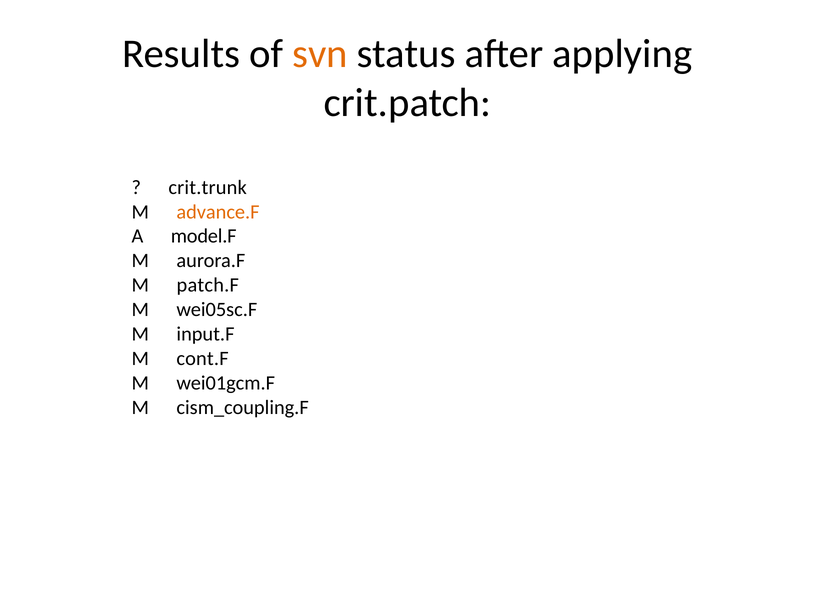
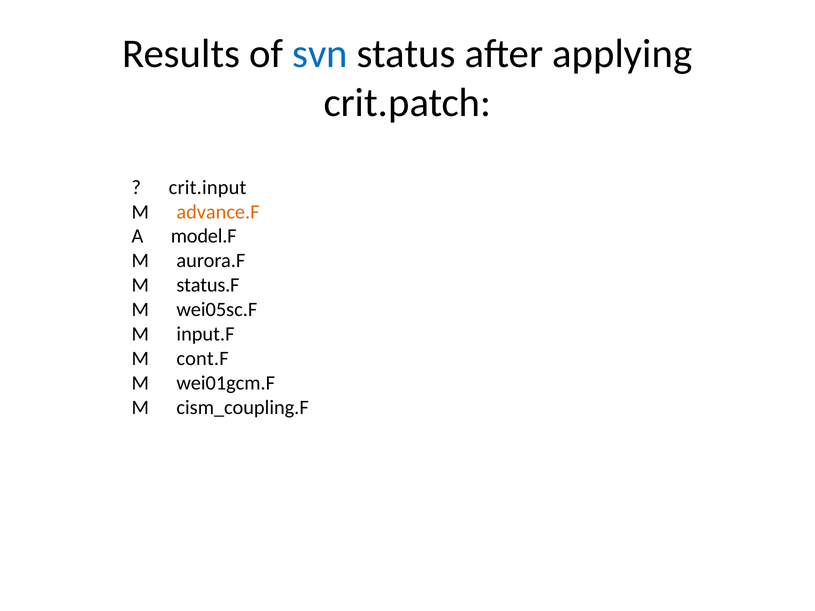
svn colour: orange -> blue (320, 54)
crit.trunk: crit.trunk -> crit.input (208, 187)
patch.F: patch.F -> status.F (208, 285)
